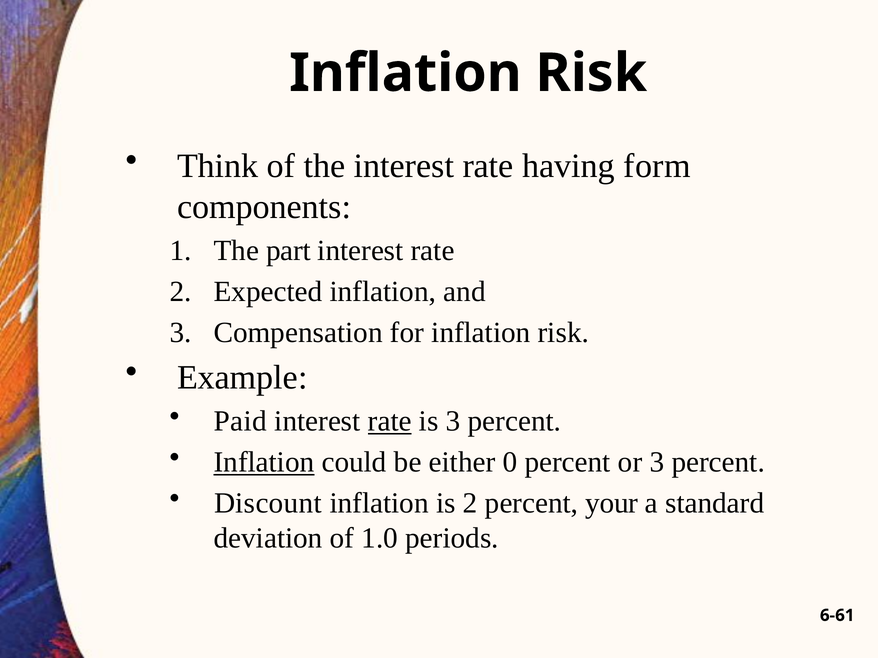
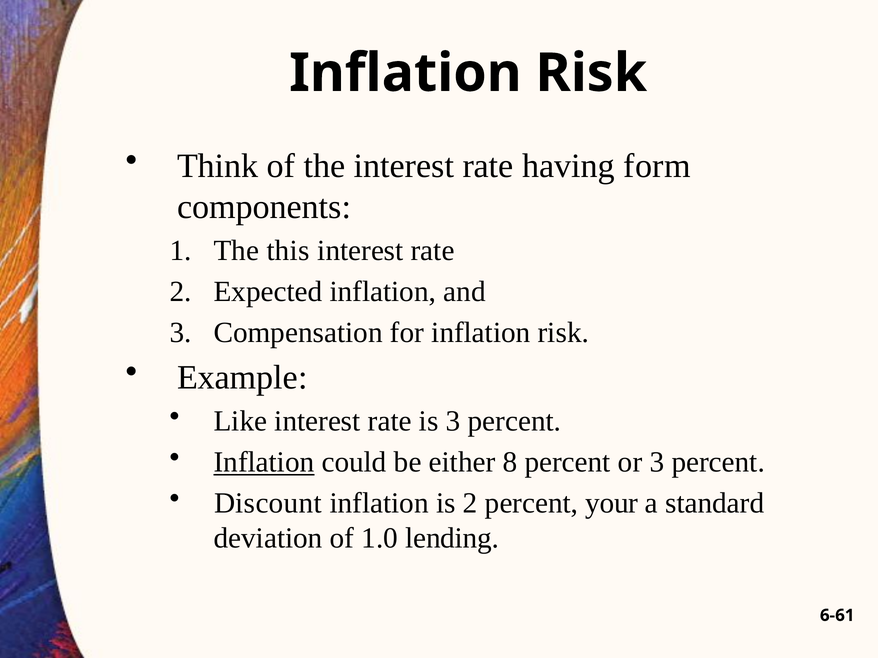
part: part -> this (288, 251)
Paid: Paid -> Like (240, 422)
rate underline: present -> none (390, 422)
0: 0 -> 8 (510, 463)
periods: periods -> lending (452, 539)
